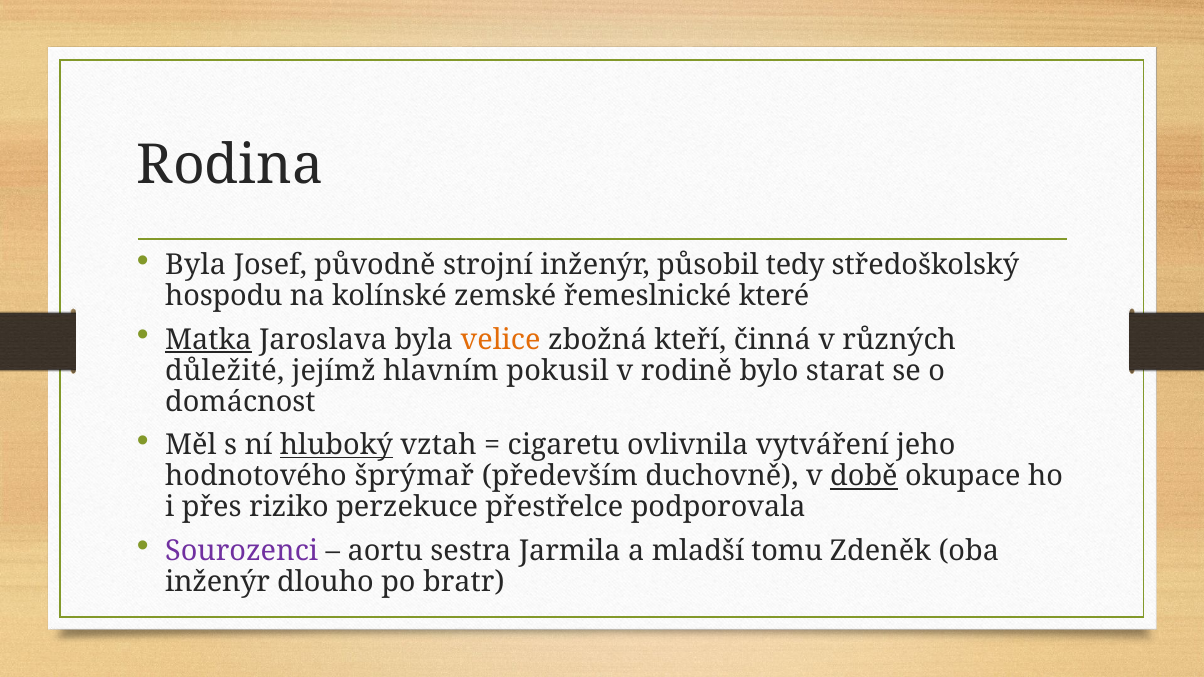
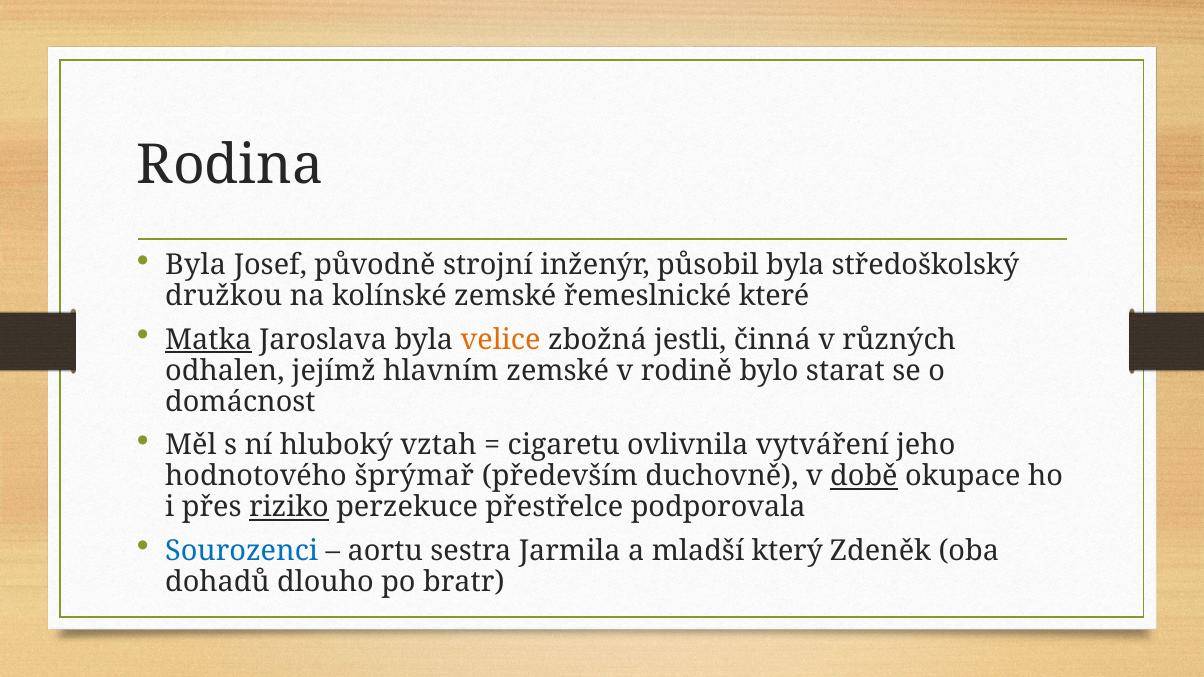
působil tedy: tedy -> byla (795, 265)
hospodu: hospodu -> družkou (224, 296)
kteří: kteří -> jestli (690, 340)
důležité: důležité -> odhalen (225, 371)
hlavním pokusil: pokusil -> zemské (558, 371)
hluboký underline: present -> none (336, 445)
riziko underline: none -> present (289, 508)
Sourozenci colour: purple -> blue (242, 551)
tomu: tomu -> který (787, 551)
inženýr: inženýr -> dohadů (217, 582)
